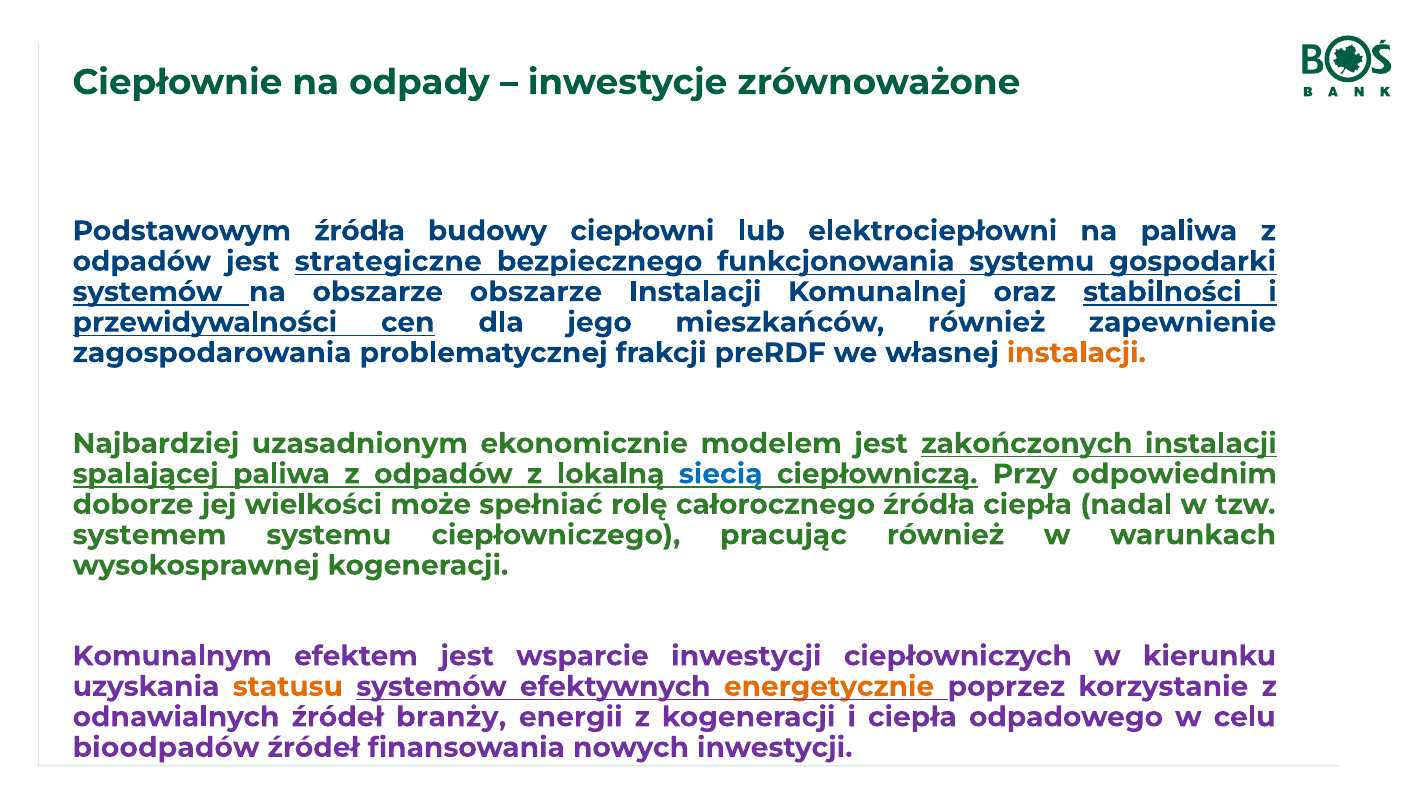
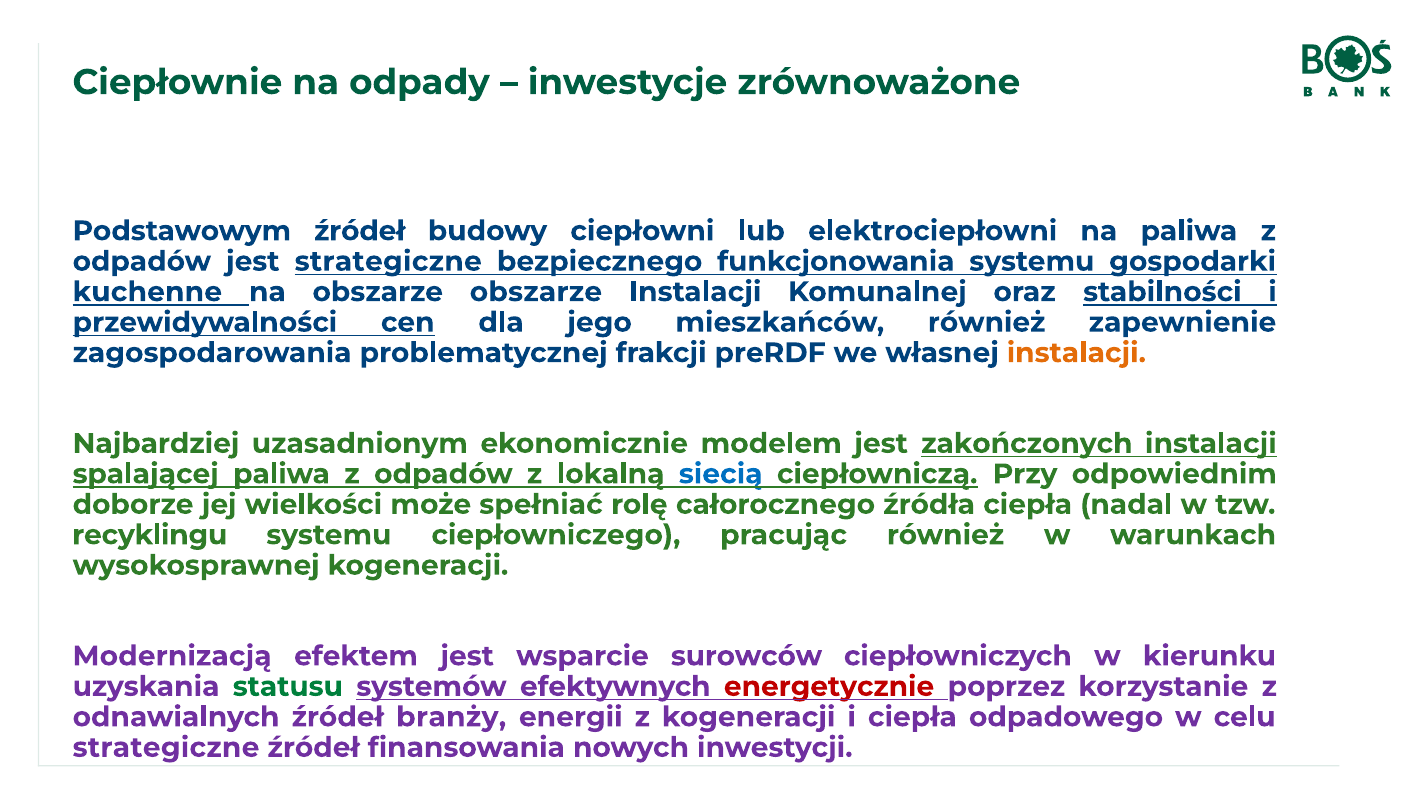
Podstawowym źródła: źródła -> źródeł (360, 231)
systemów: systemów -> kuchenne (147, 292)
systemem: systemem -> recyklingu (150, 535)
Komunalnym: Komunalnym -> Modernizacją (172, 656)
wsparcie inwestycji: inwestycji -> surowców (746, 656)
statusu colour: orange -> green (288, 687)
energetycznie colour: orange -> red (829, 687)
bioodpadów: bioodpadów -> strategiczne (166, 748)
